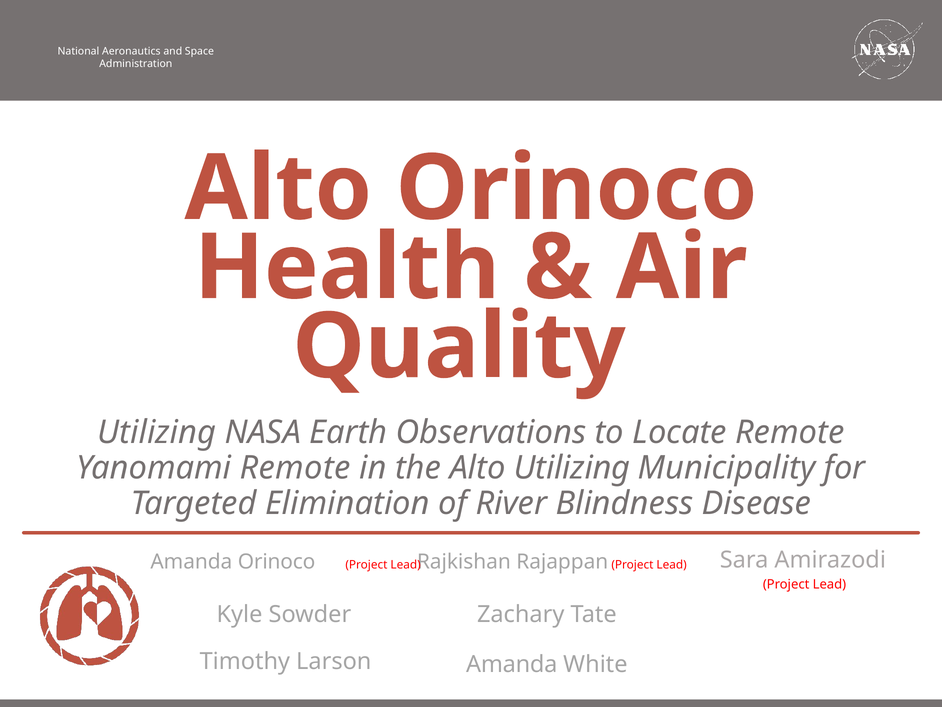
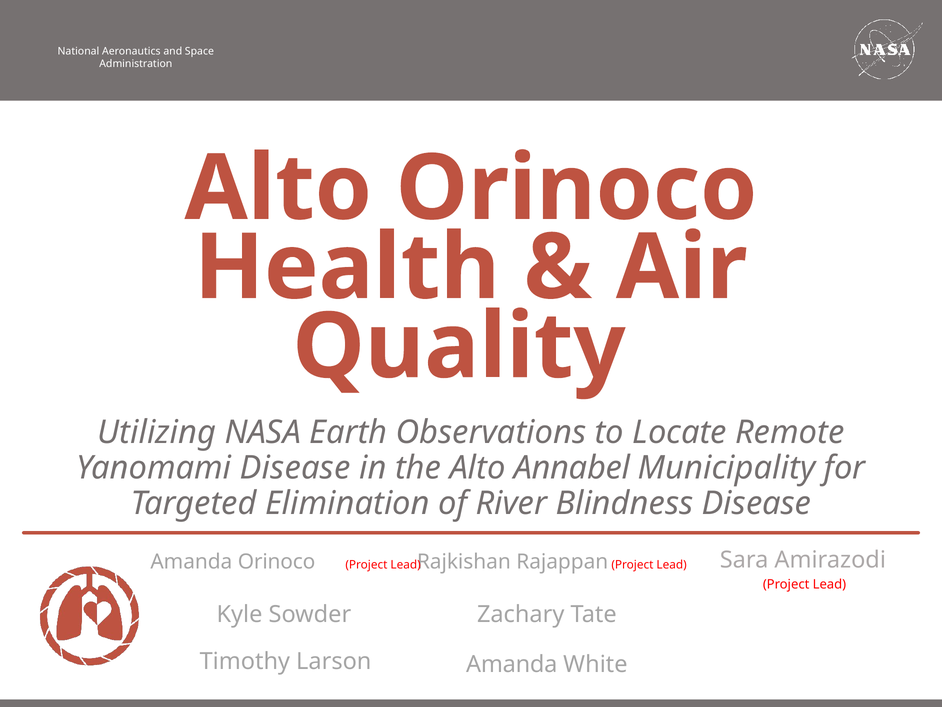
Yanomami Remote: Remote -> Disease (295, 468)
Alto Utilizing: Utilizing -> Annabel (572, 468)
